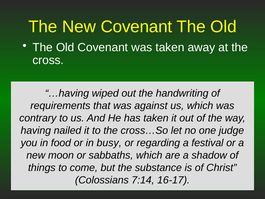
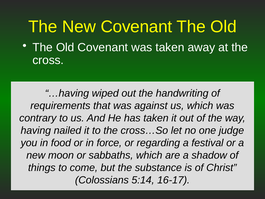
busy: busy -> force (109, 143)
7:14: 7:14 -> 5:14 (143, 180)
